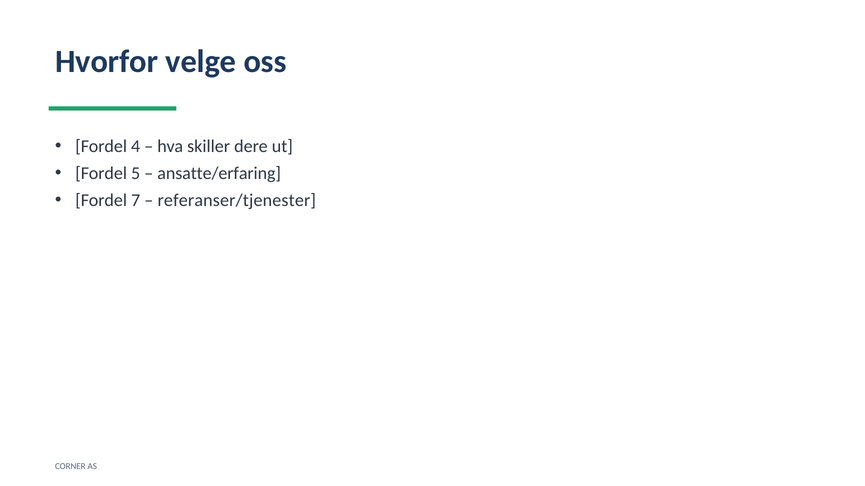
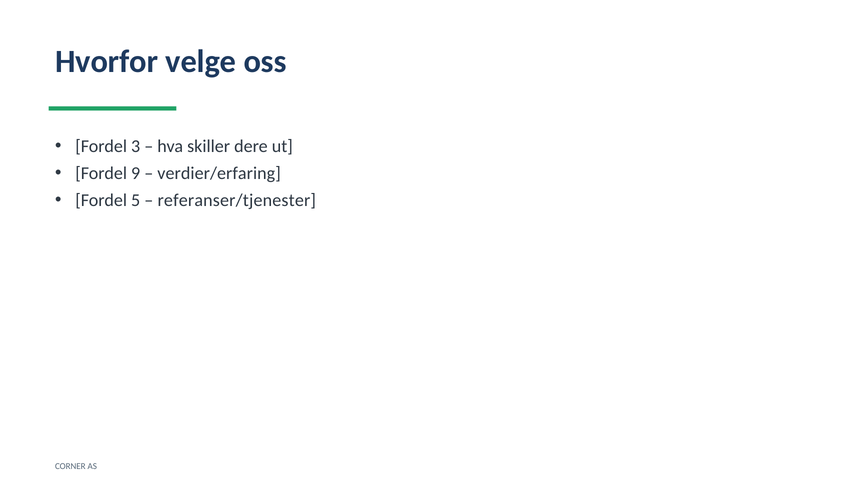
4: 4 -> 3 (136, 147)
5: 5 -> 9 (136, 174)
ansatte/erfaring: ansatte/erfaring -> verdier/erfaring (219, 174)
7: 7 -> 5 (136, 201)
